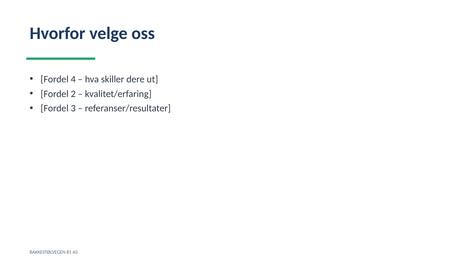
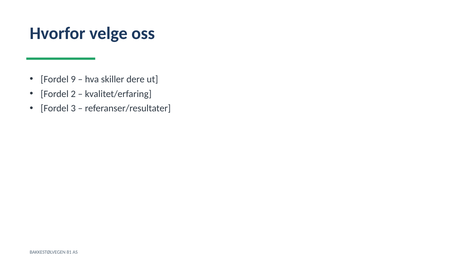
4: 4 -> 9 (73, 79)
